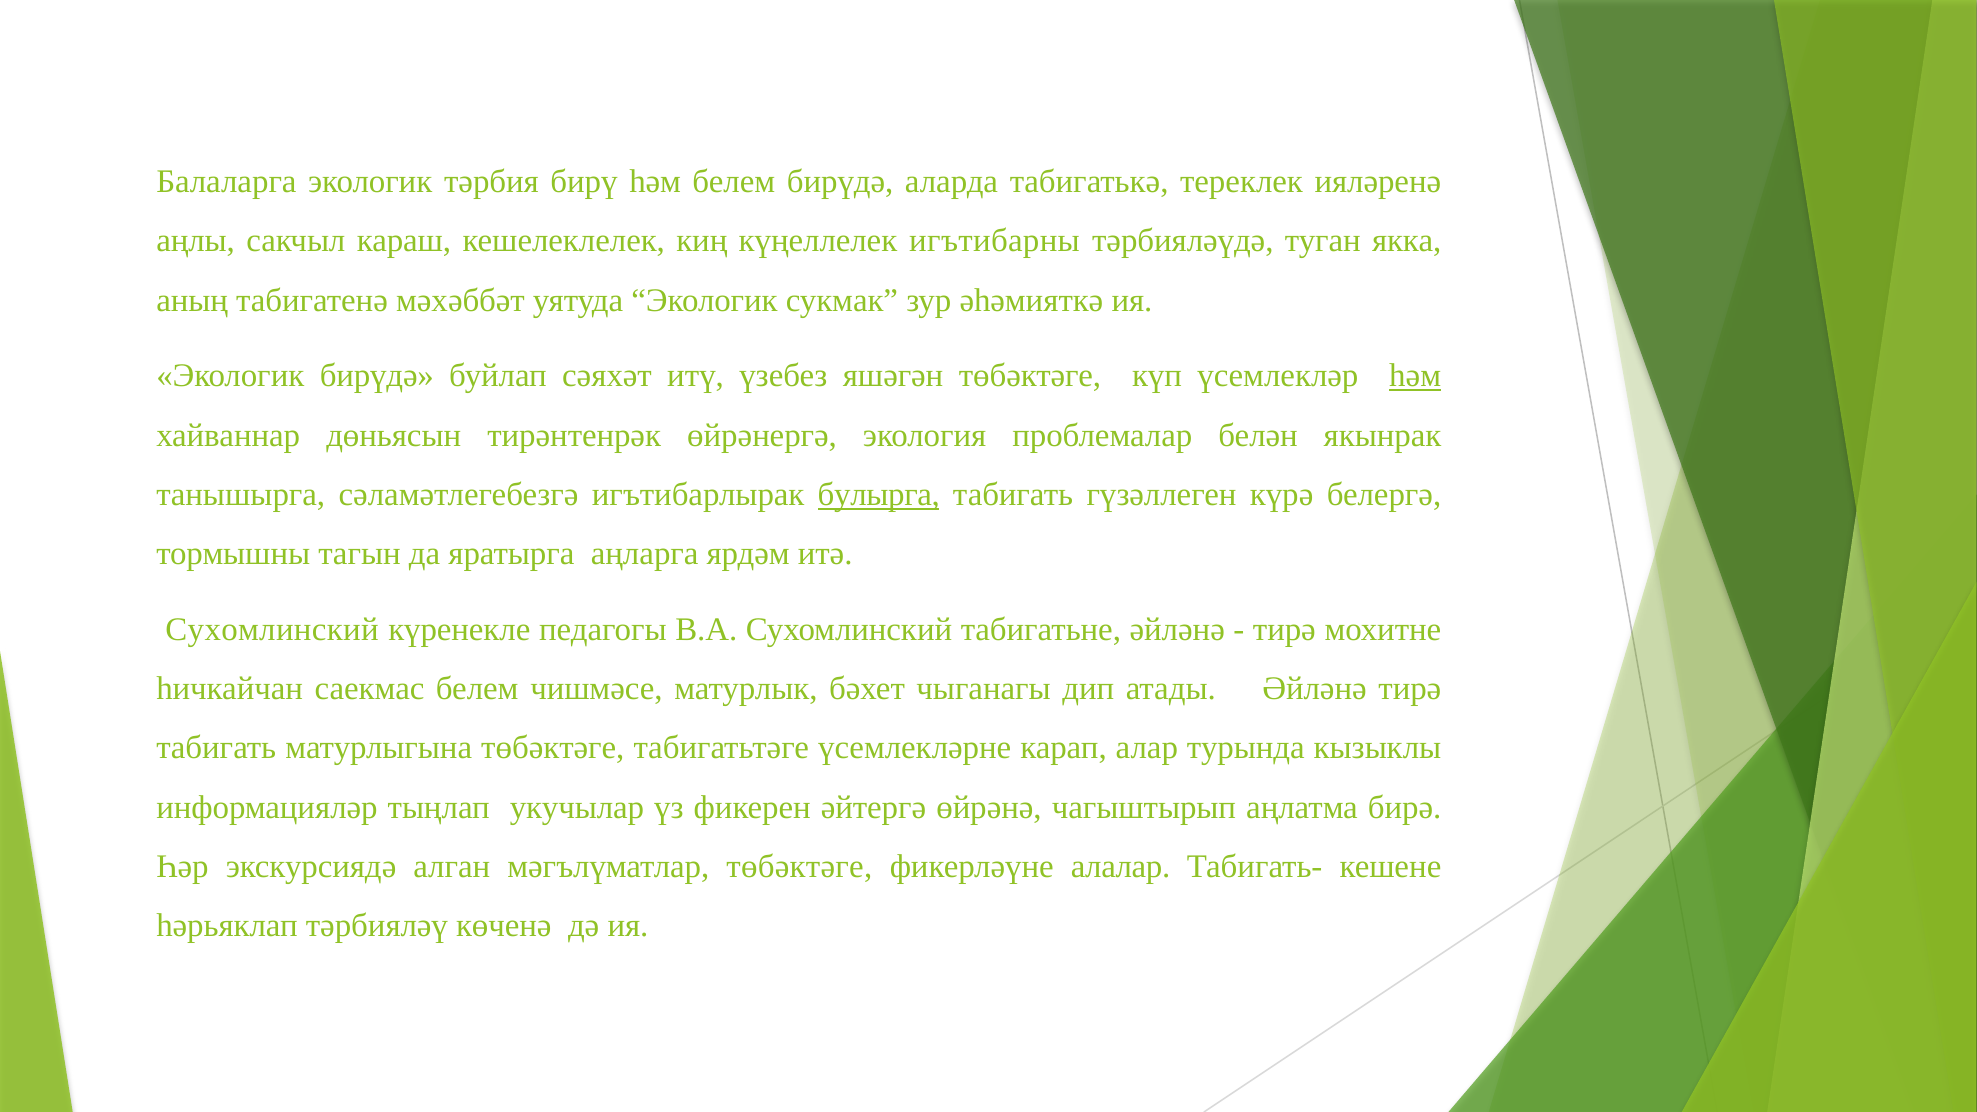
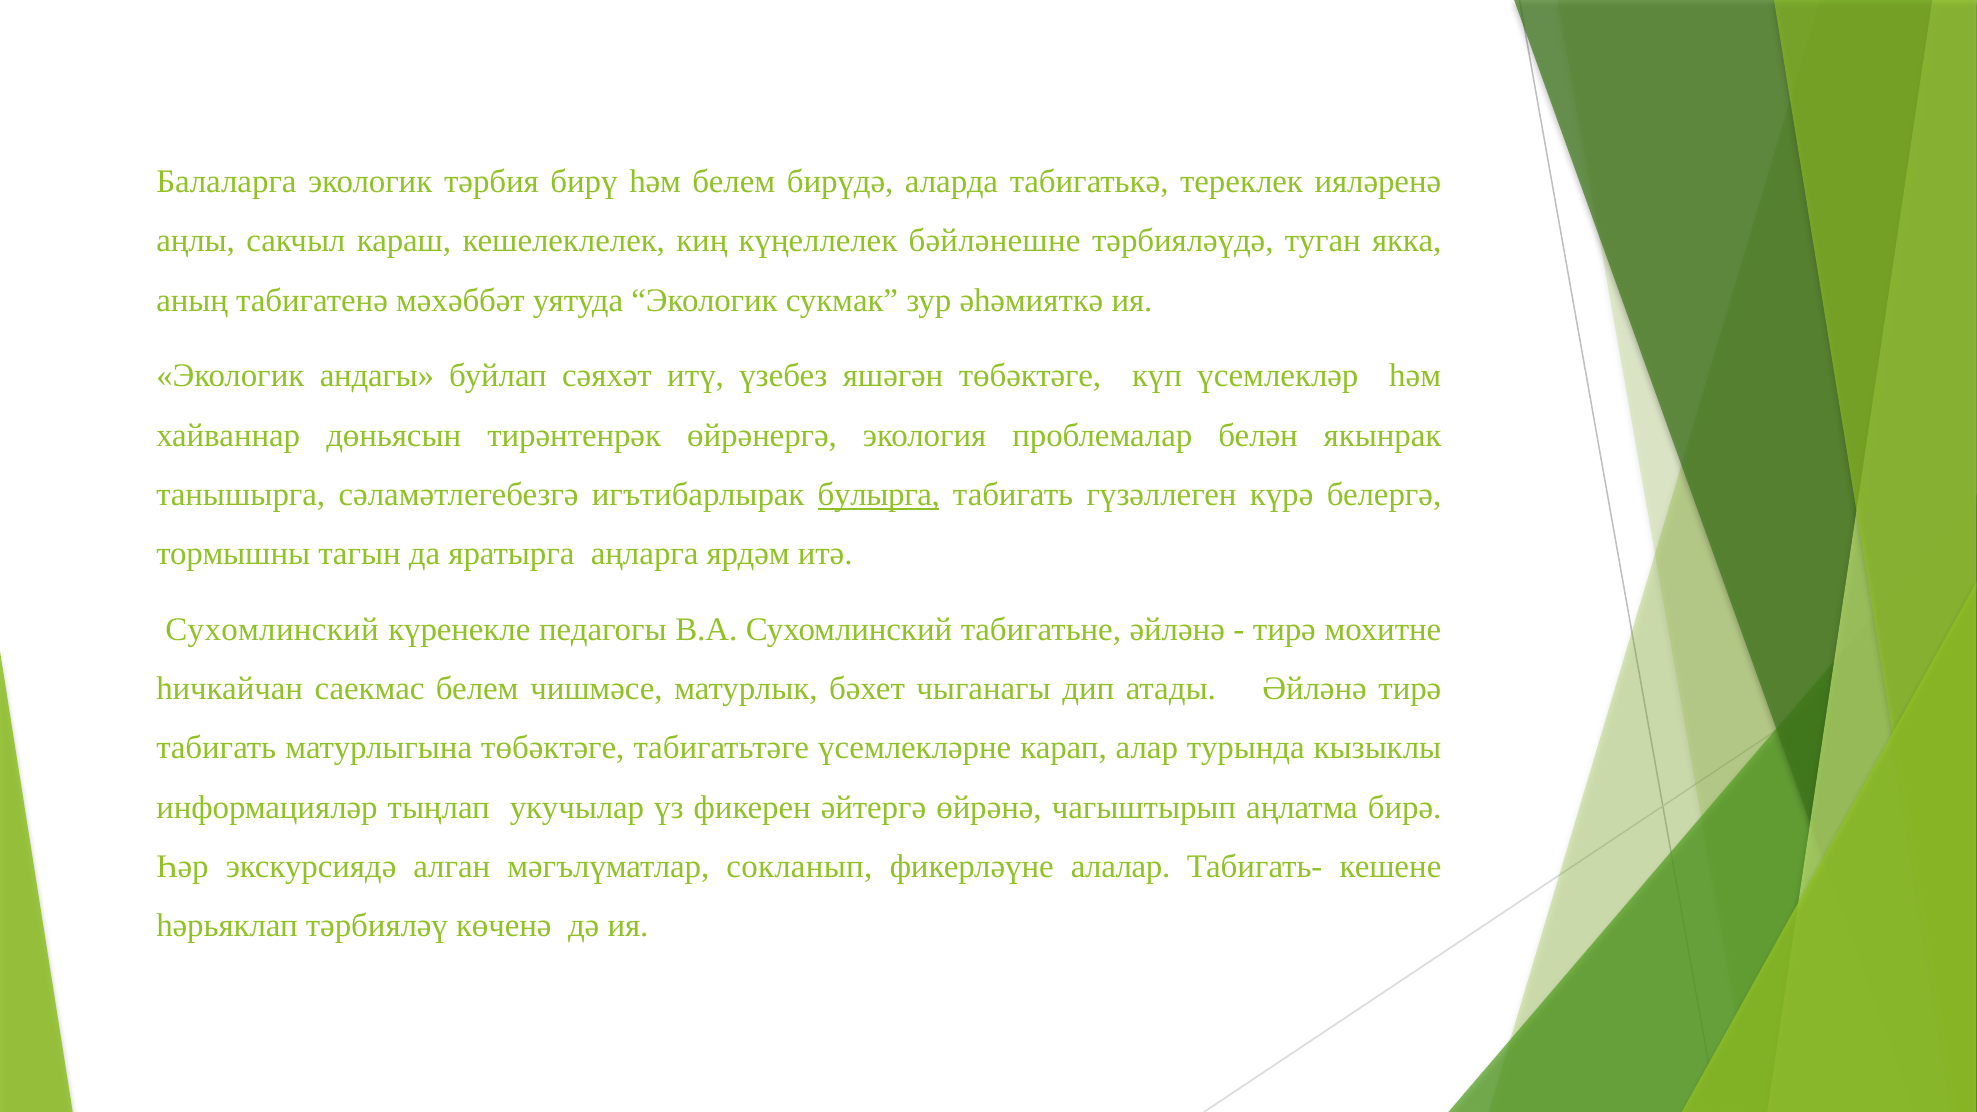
игътибарны: игътибарны -> бәйләнешне (995, 241)
Экологик бирүдә: бирүдә -> андагы (377, 376)
һәм underline: present -> none (1415, 376)
мәгълүматлар төбәктәге: төбәктәге -> сокланып (799, 867)
